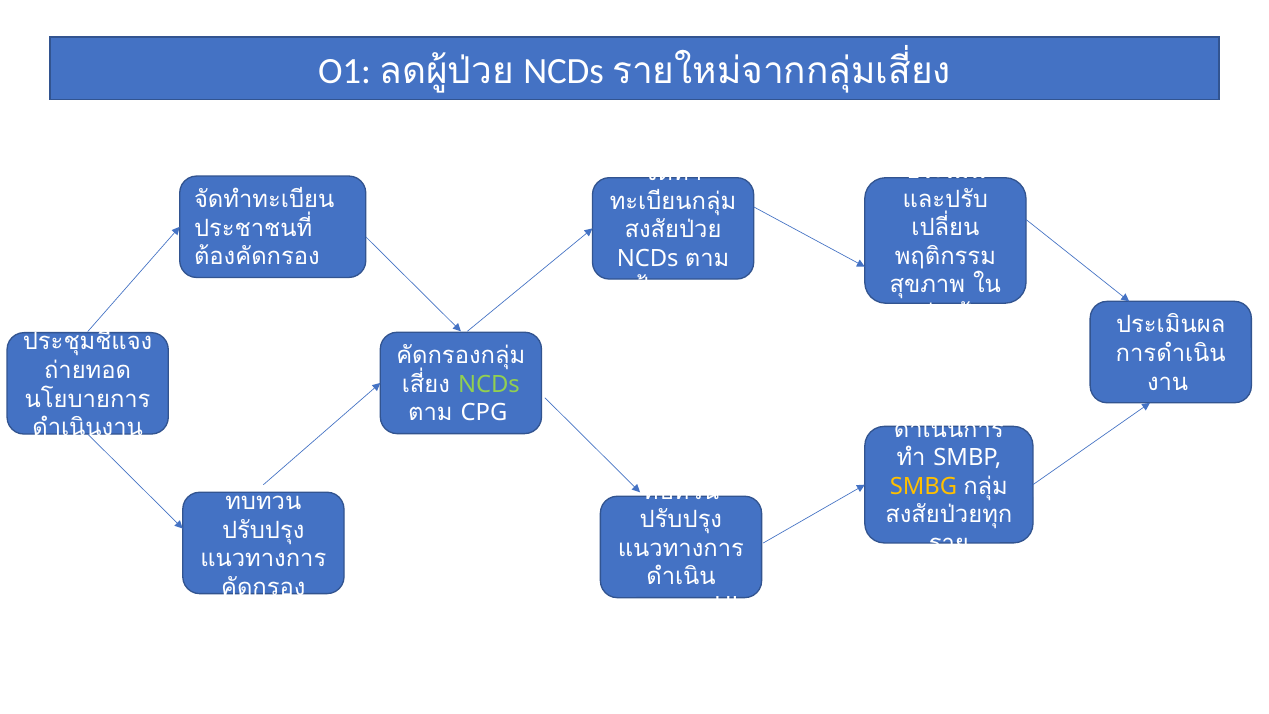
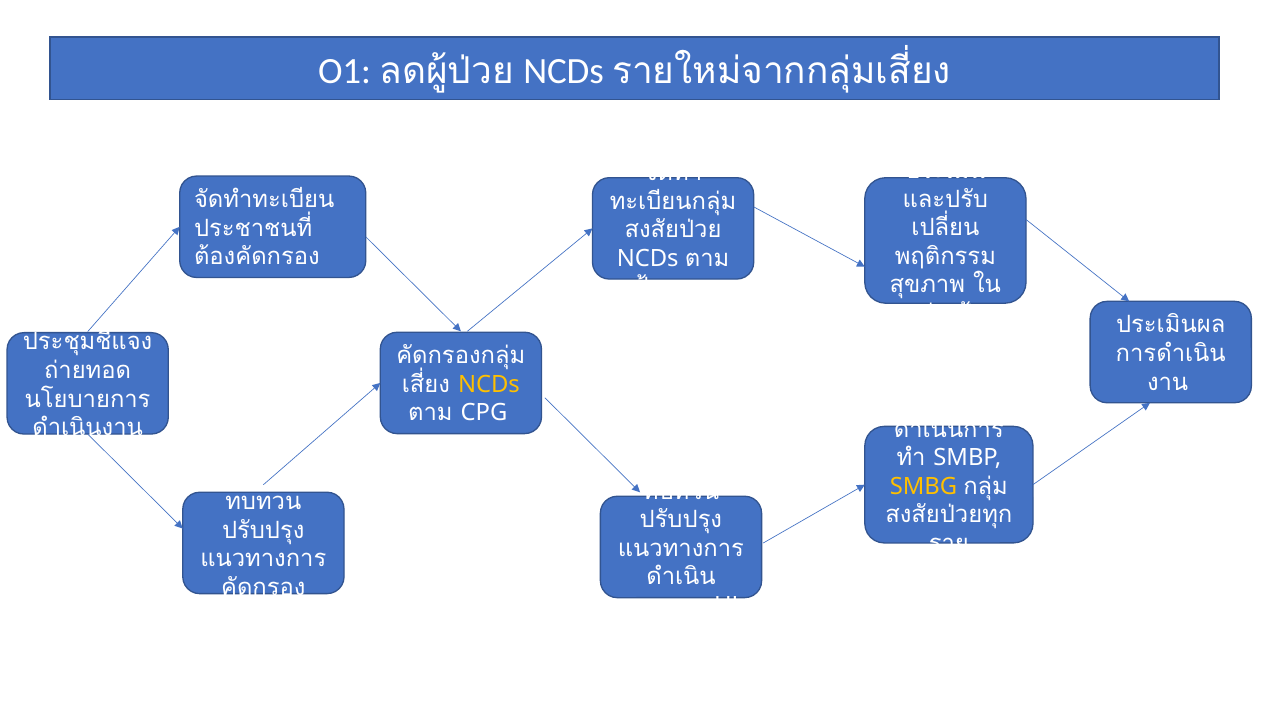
NCDs colour: light green -> yellow (489, 384)
